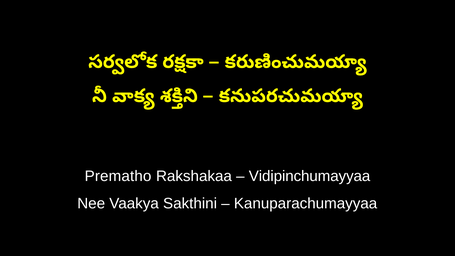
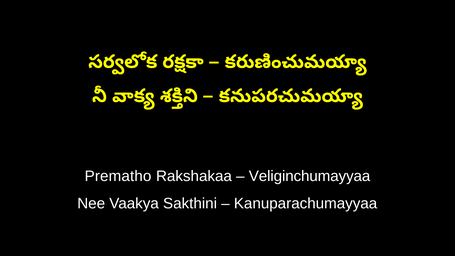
Vidipinchumayyaa: Vidipinchumayyaa -> Veliginchumayyaa (310, 176)
